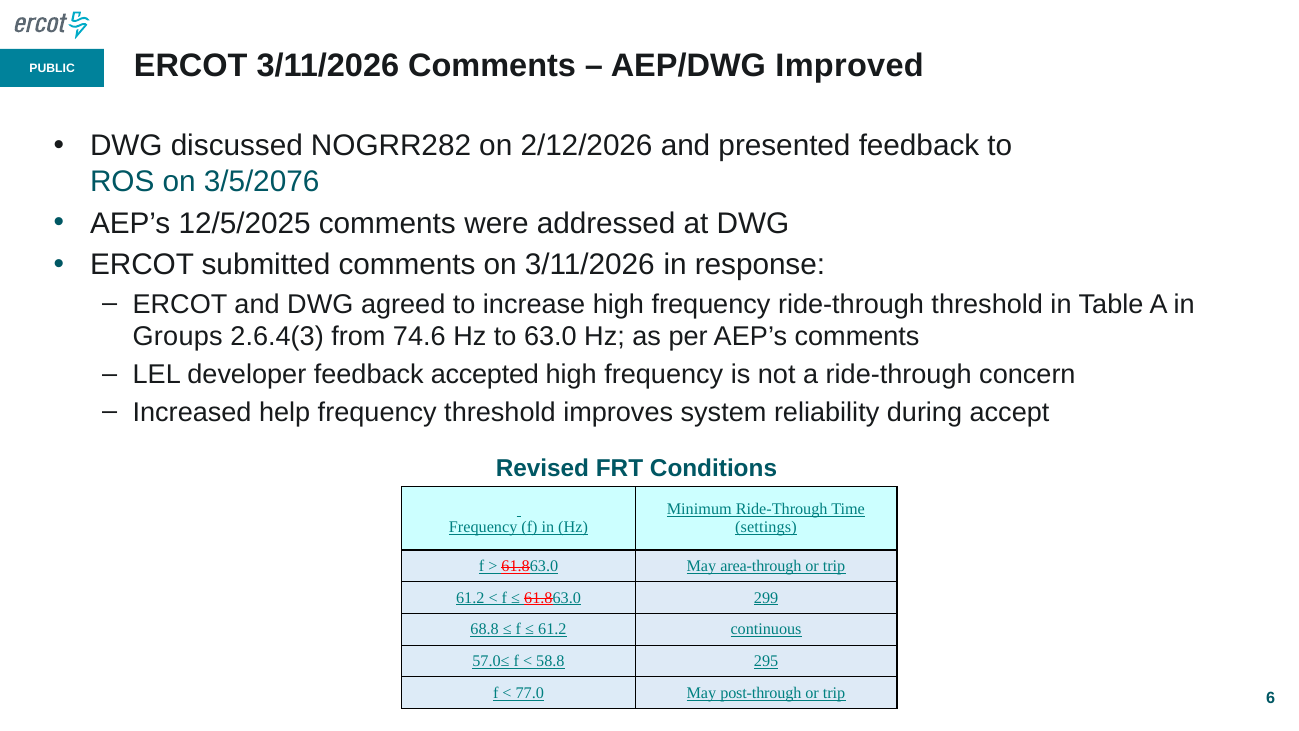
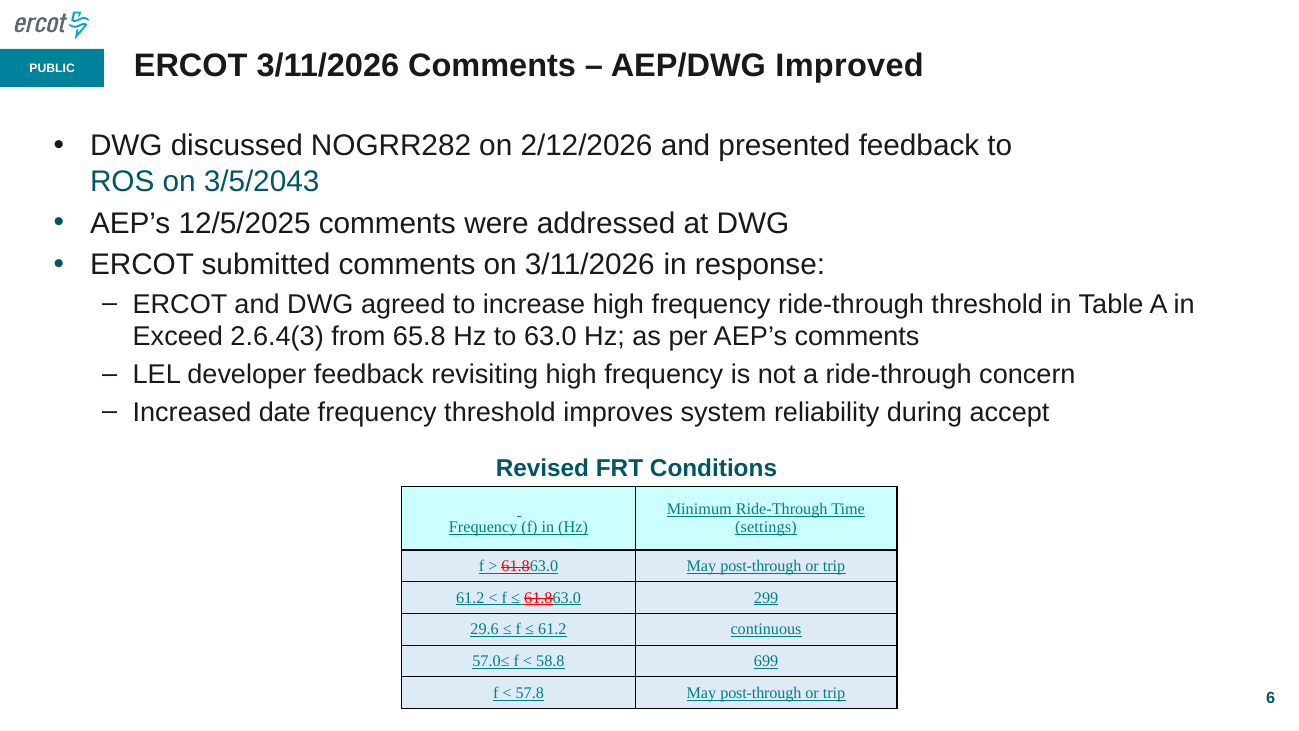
3/5/2076: 3/5/2076 -> 3/5/2043 (262, 181)
Groups: Groups -> Exceed (178, 337)
74.6: 74.6 -> 65.8 (419, 337)
accepted: accepted -> revisiting (485, 375)
help: help -> date (285, 412)
61.863.0 May area-through: area-through -> post-through (761, 566)
68.8: 68.8 -> 29.6 (485, 629)
295: 295 -> 699 (766, 661)
77.0: 77.0 -> 57.8 (530, 692)
